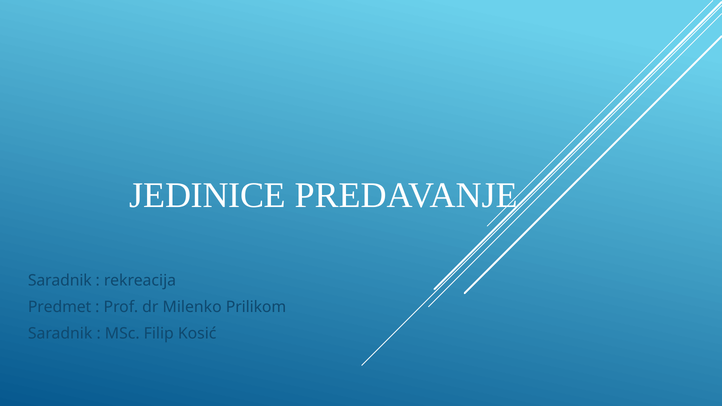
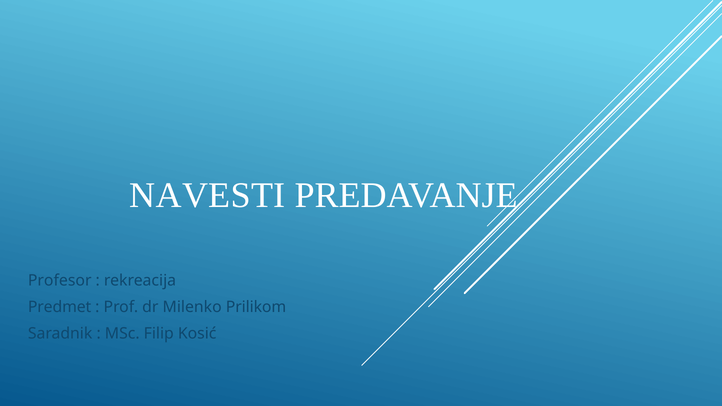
JEDINICE: JEDINICE -> NAVESTI (207, 195)
Saradnik: Saradnik -> Profesor (60, 281)
